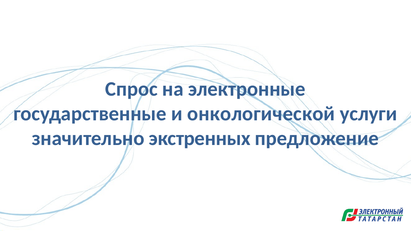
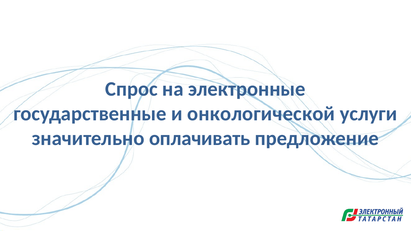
экстренных: экстренных -> оплачивать (200, 139)
